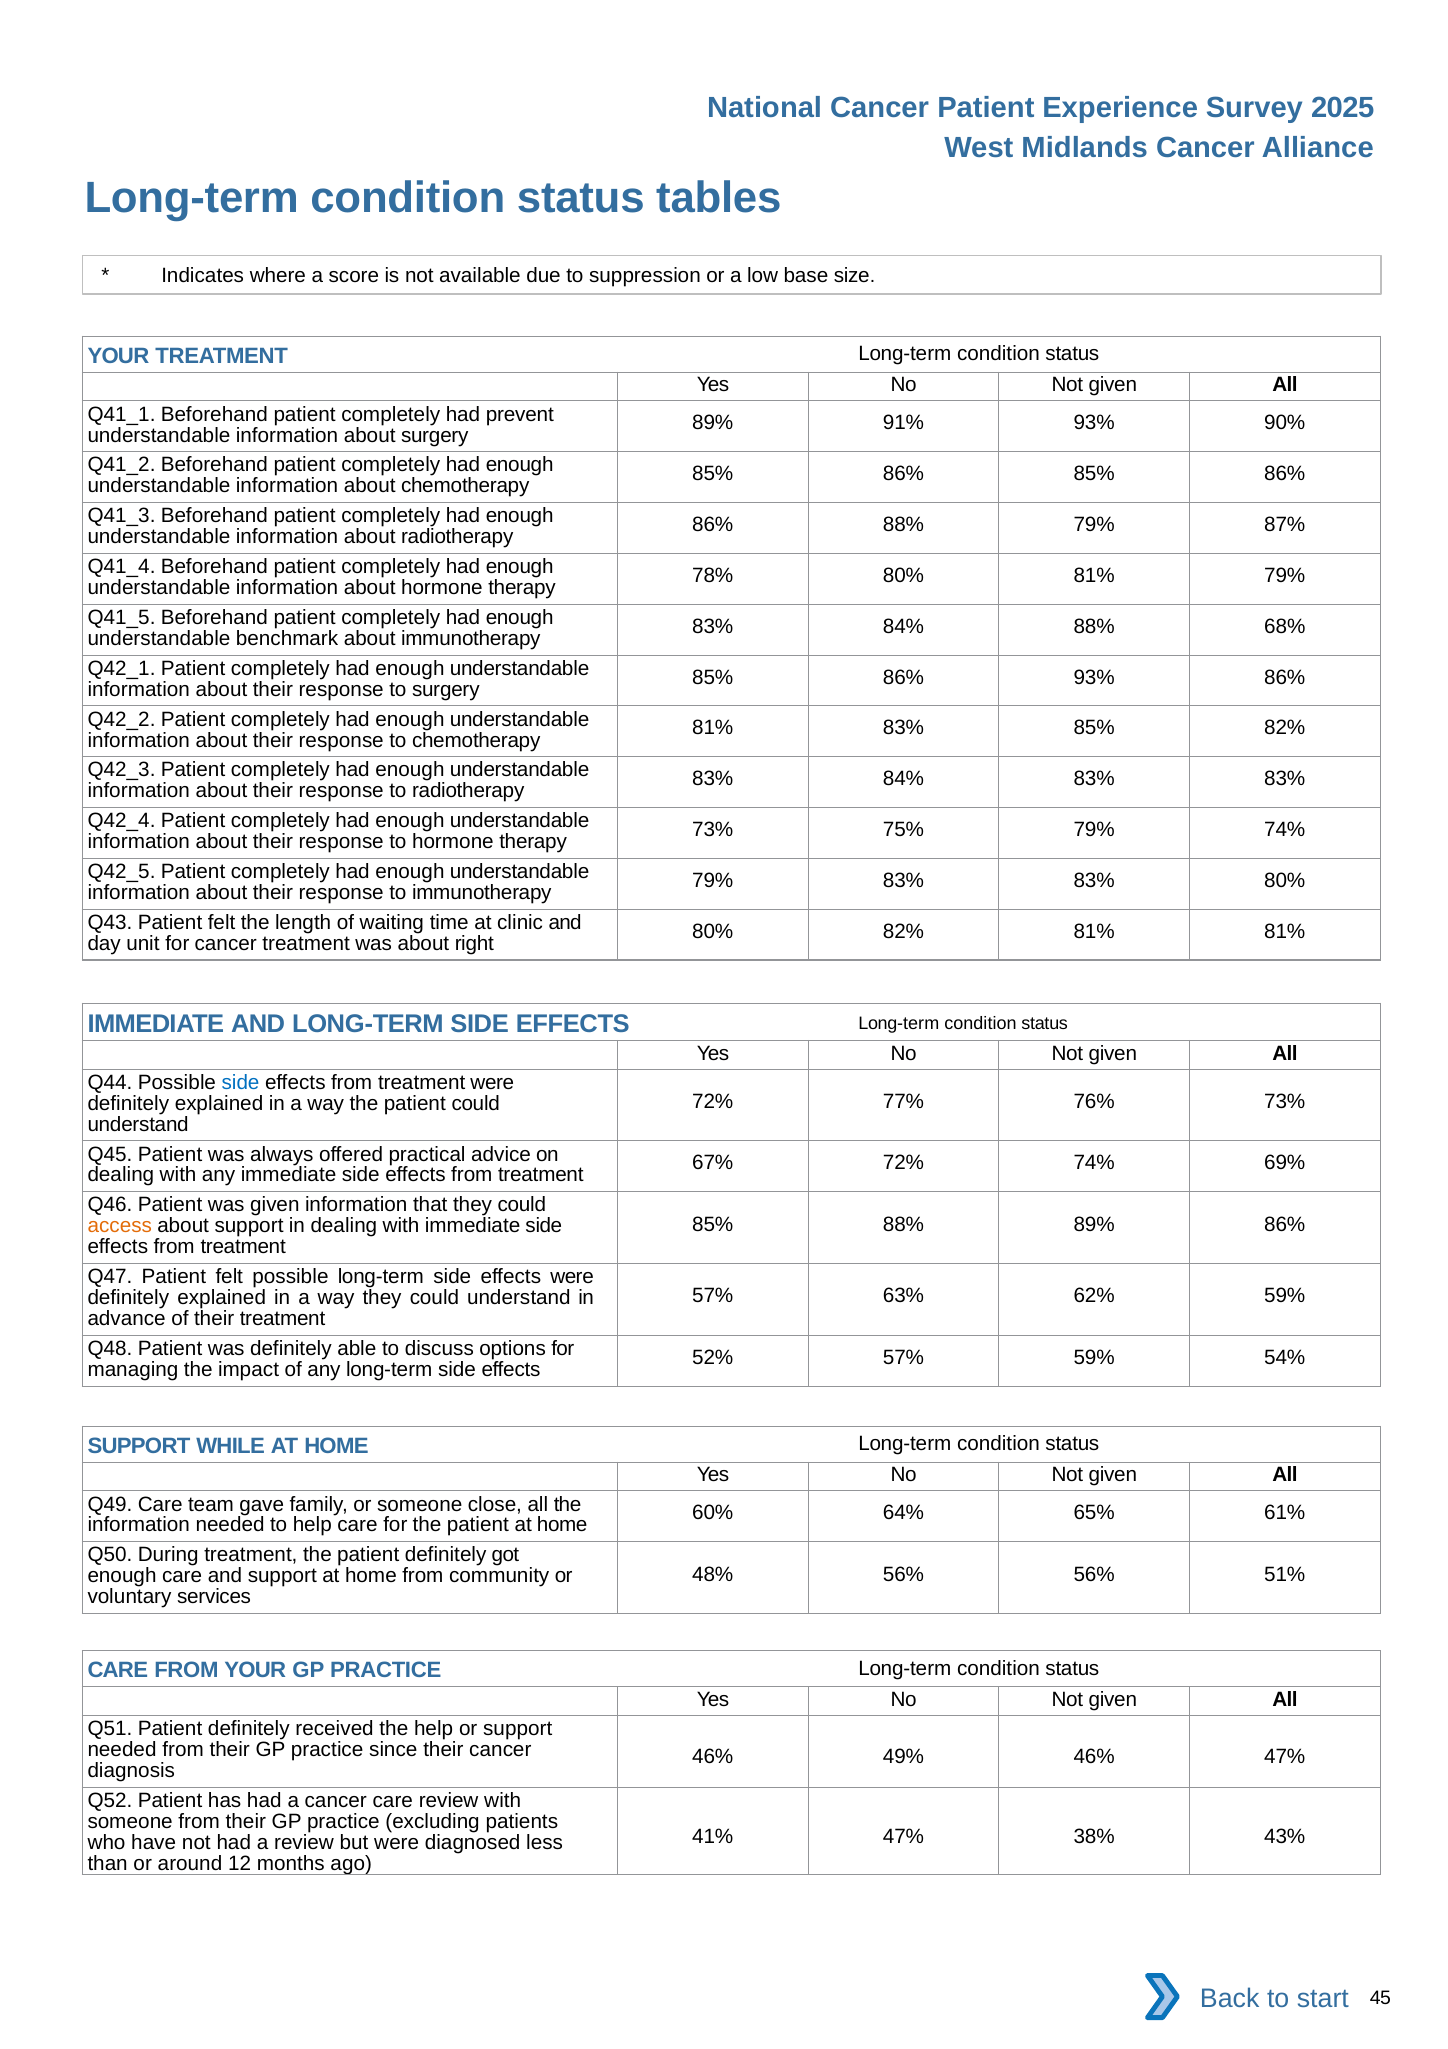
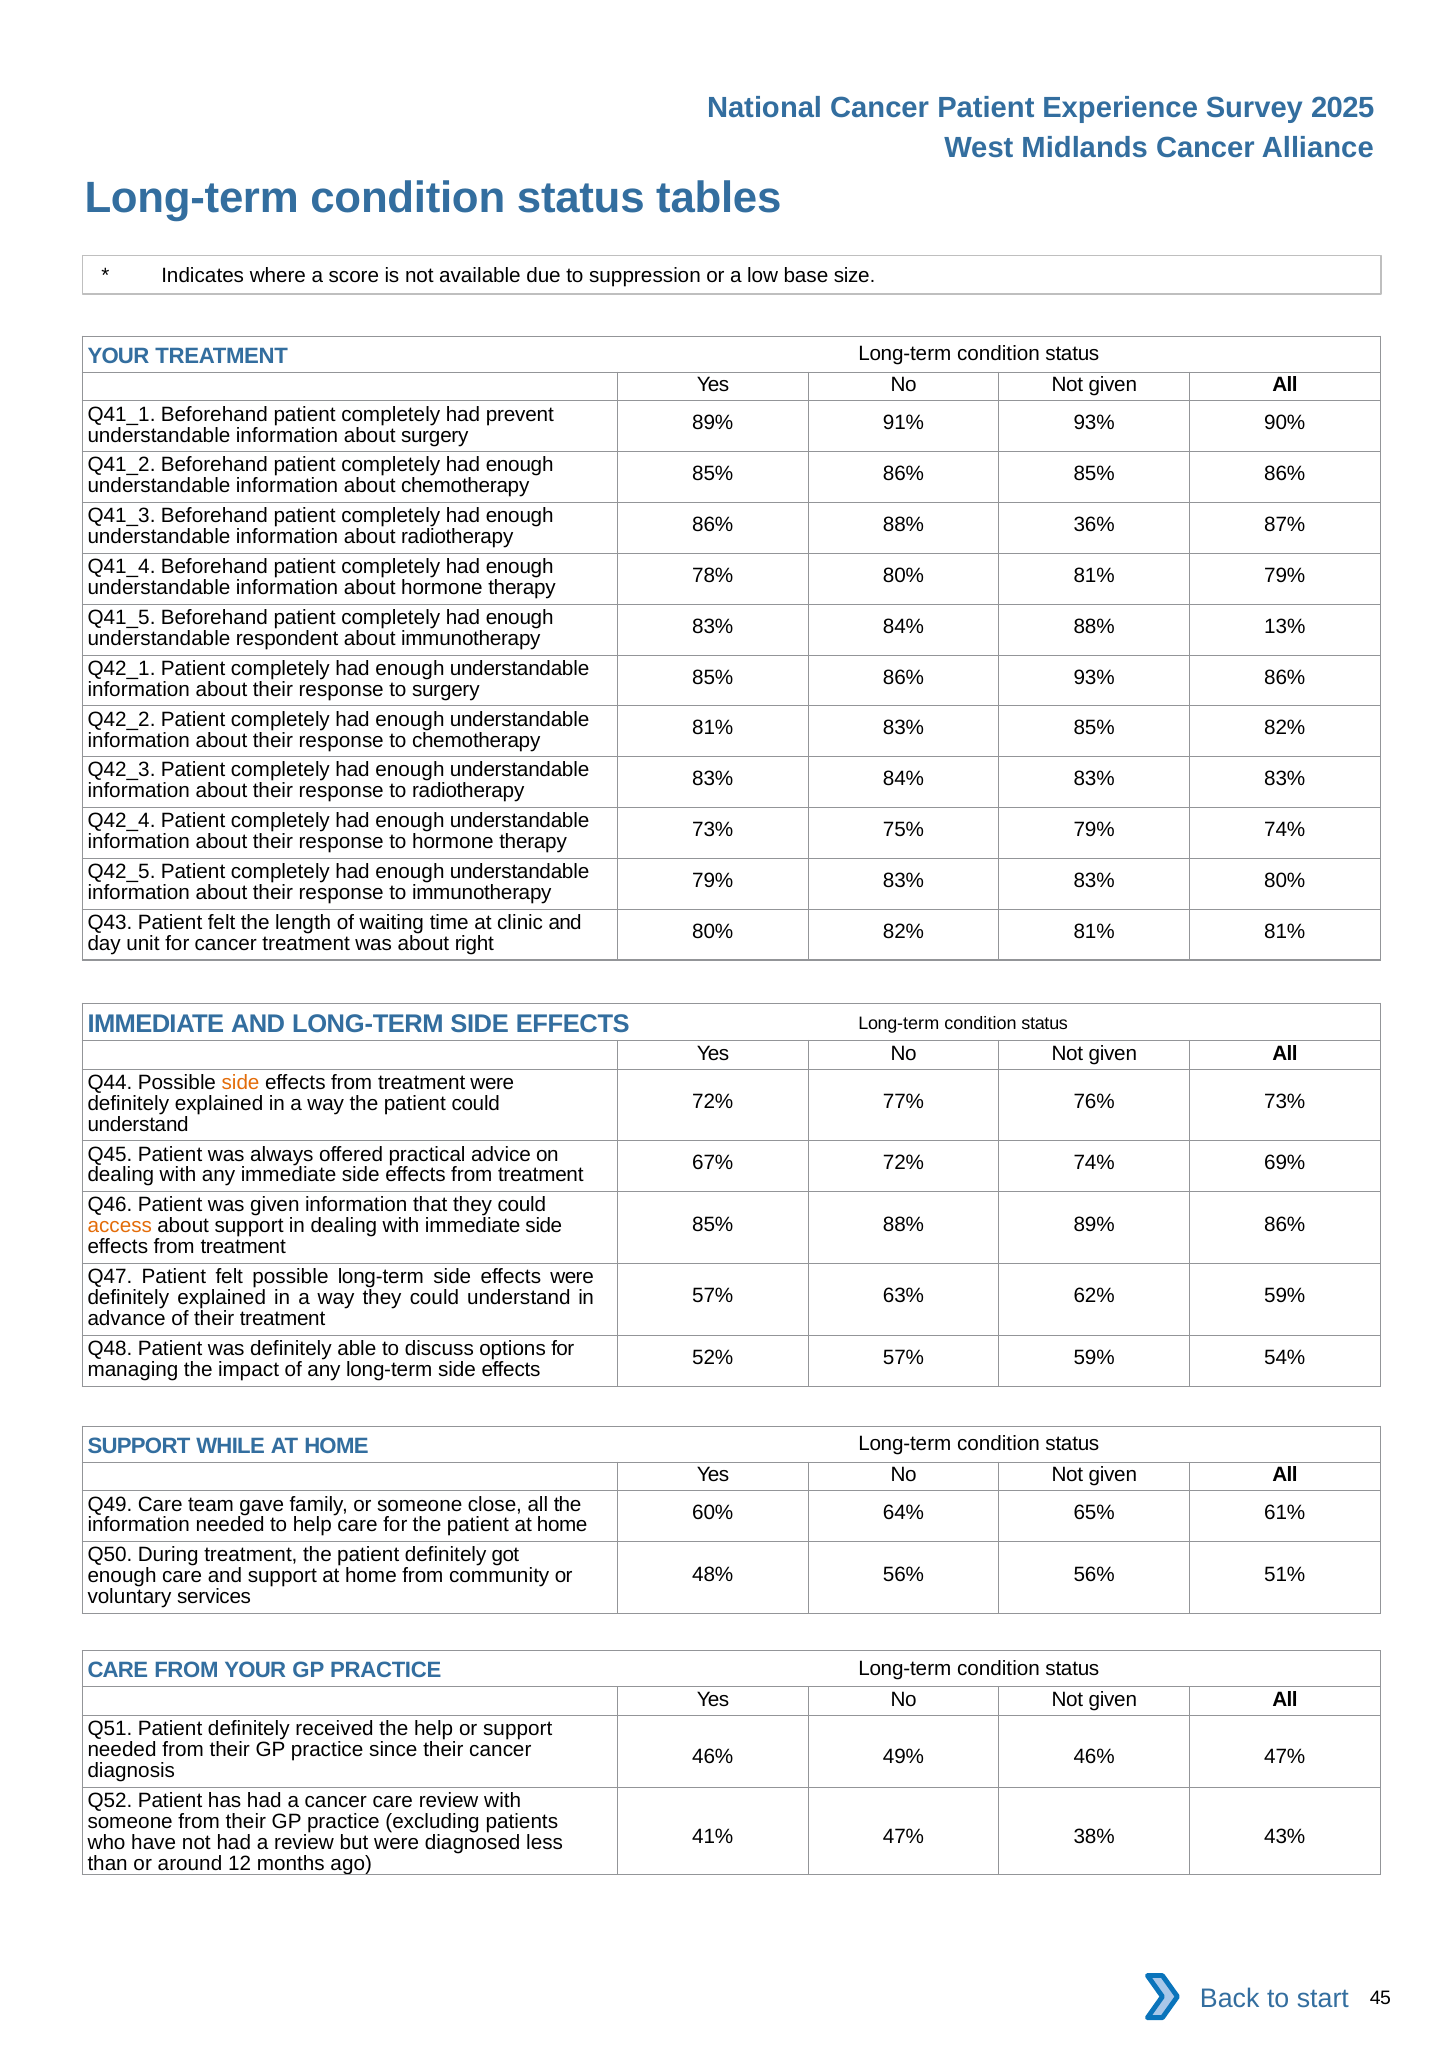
88% 79%: 79% -> 36% (1094, 525)
68%: 68% -> 13% (1285, 626)
benchmark: benchmark -> respondent (287, 639)
side colour: blue -> orange (241, 1083)
